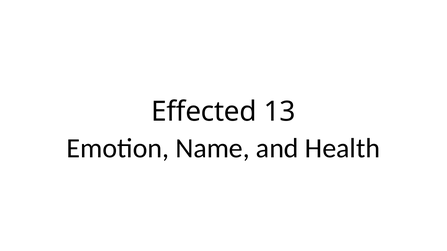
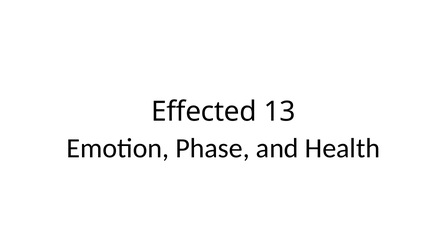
Name: Name -> Phase (213, 149)
